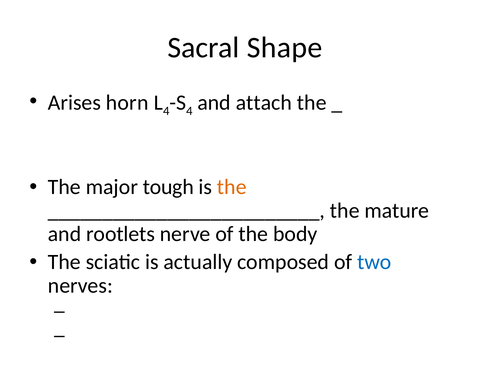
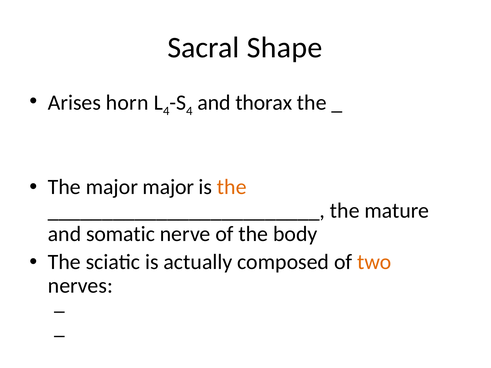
attach: attach -> thorax (264, 103)
major tough: tough -> major (168, 187)
rootlets: rootlets -> somatic (121, 234)
two colour: blue -> orange (374, 262)
